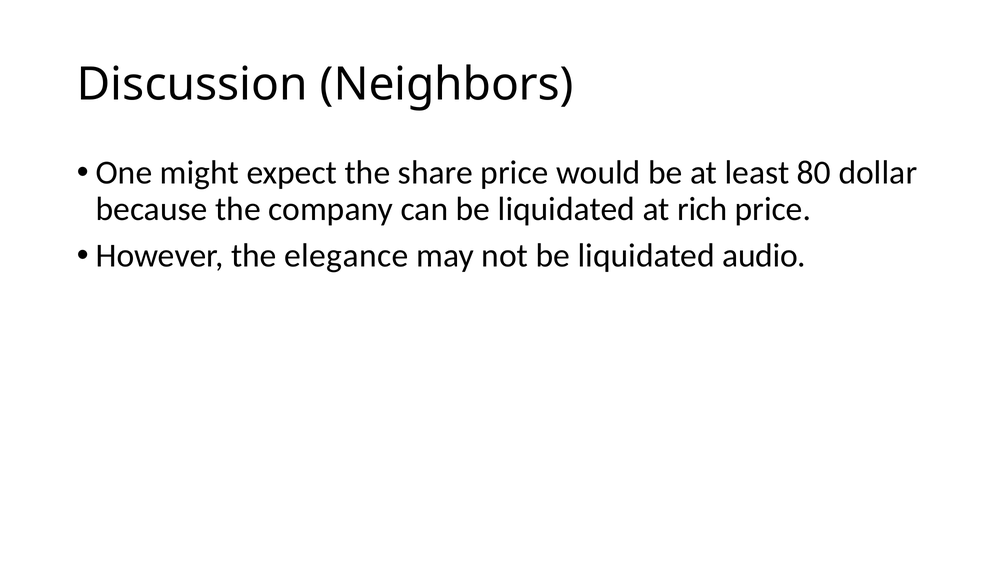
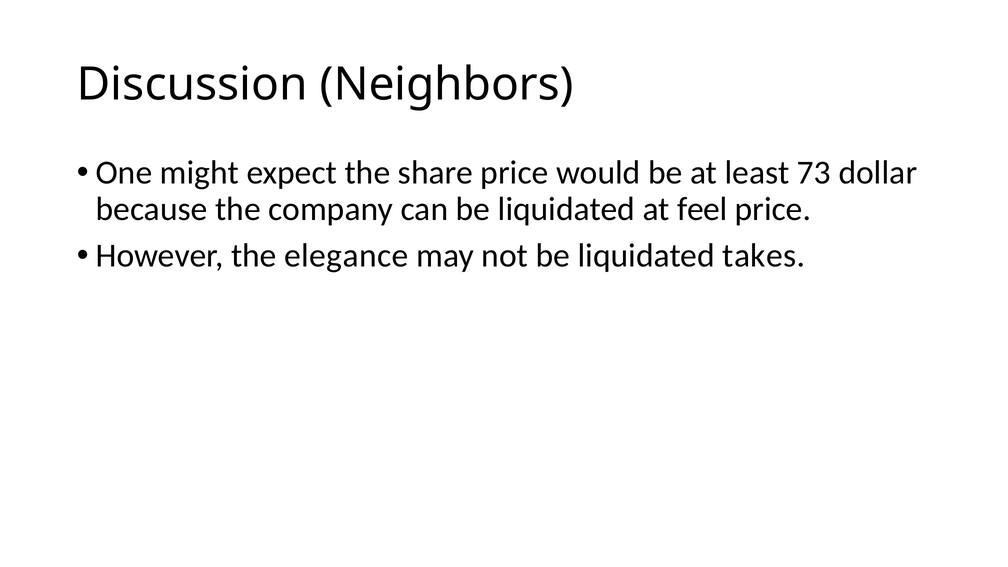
80: 80 -> 73 (814, 173)
rich: rich -> feel (702, 209)
audio: audio -> takes (764, 256)
